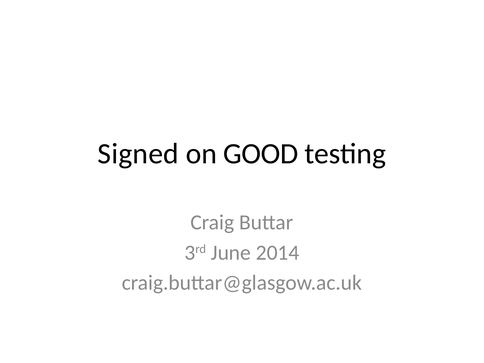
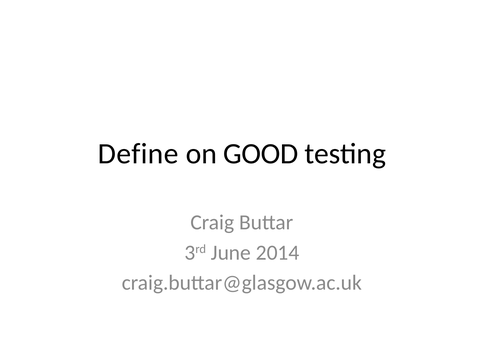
Signed: Signed -> Define (138, 154)
